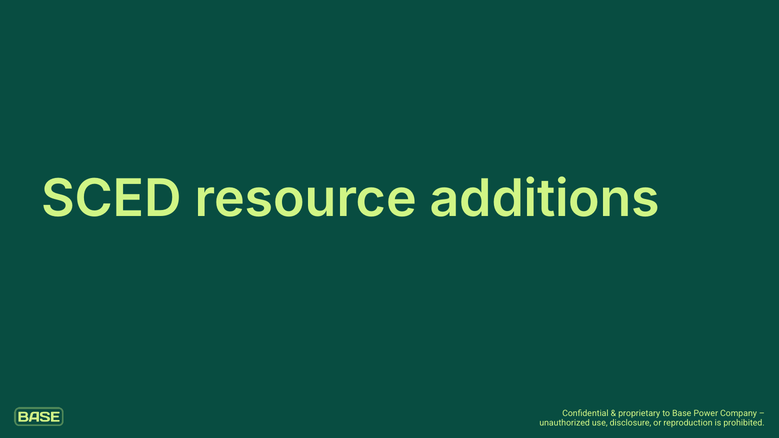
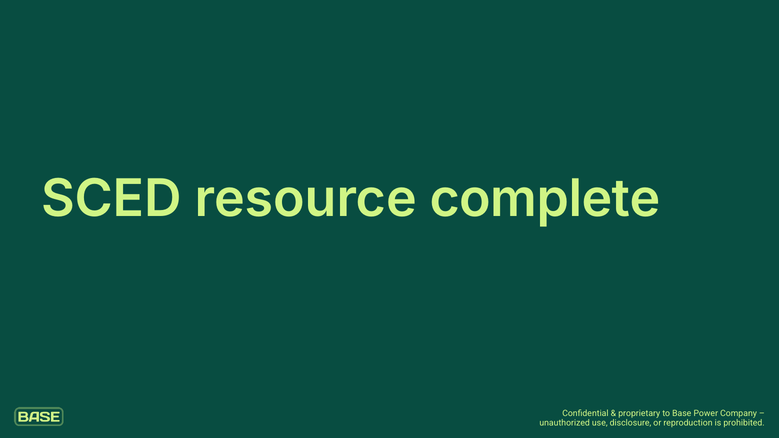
additions: additions -> complete (545, 199)
